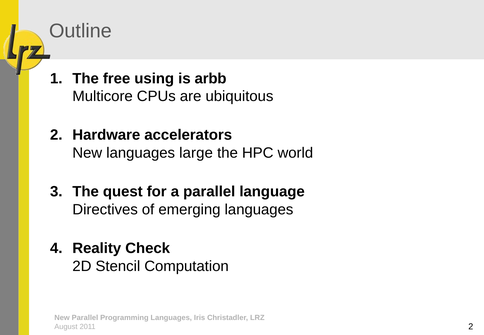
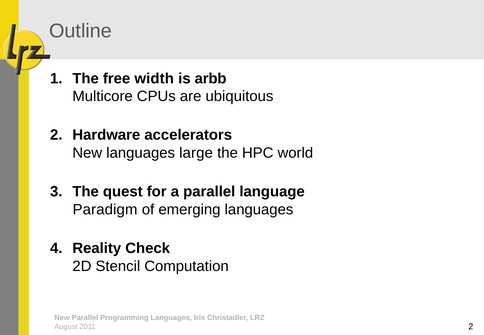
using: using -> width (154, 79)
Directives: Directives -> Paradigm (105, 210)
